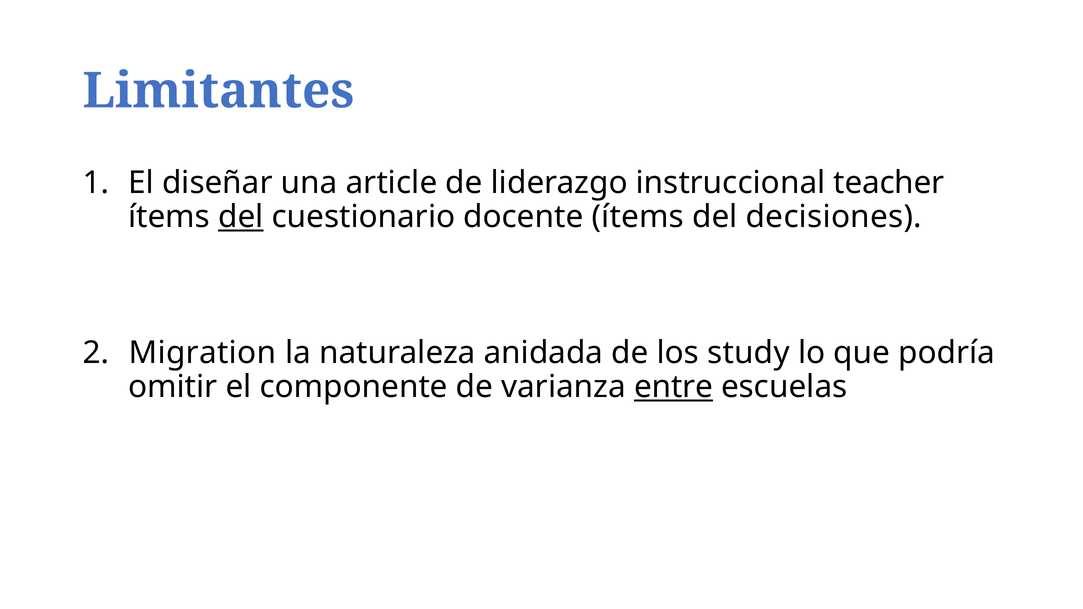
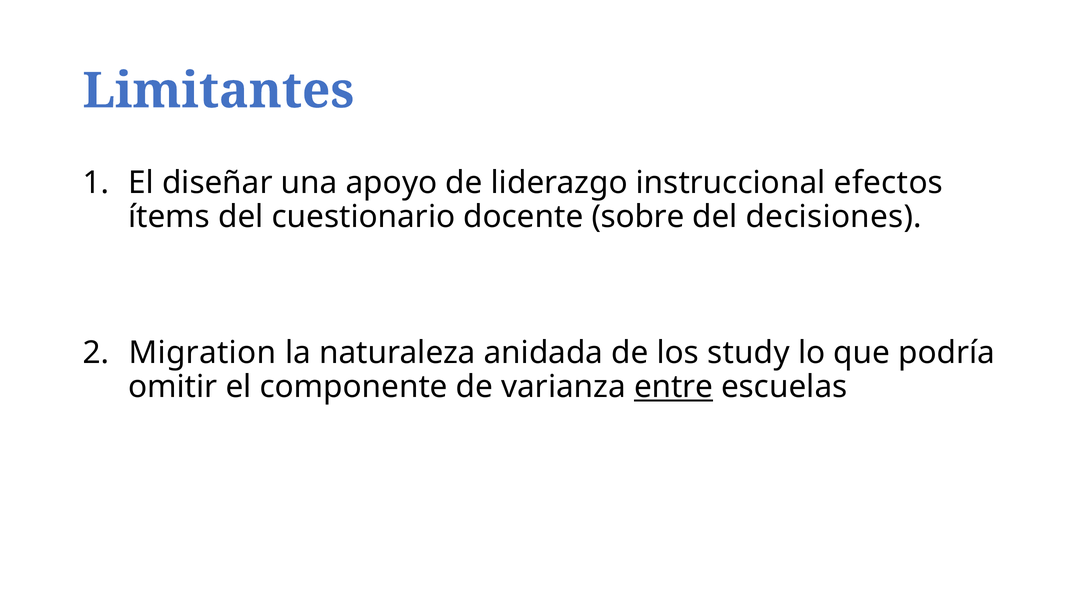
article: article -> apoyo (392, 183)
teacher: teacher -> efectos (888, 183)
del underline: present -> none (241, 217)
docente ítems: ítems -> sobre (638, 217)
